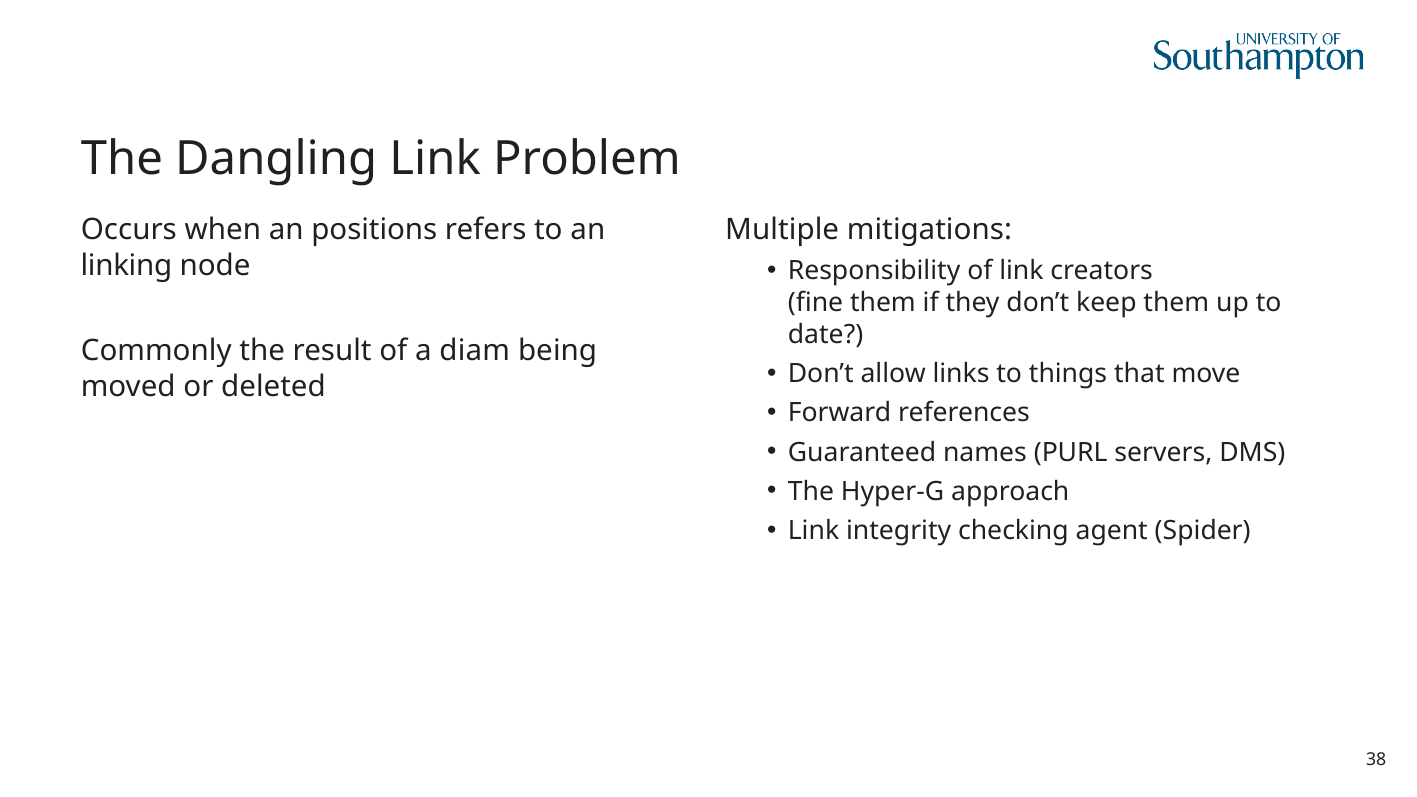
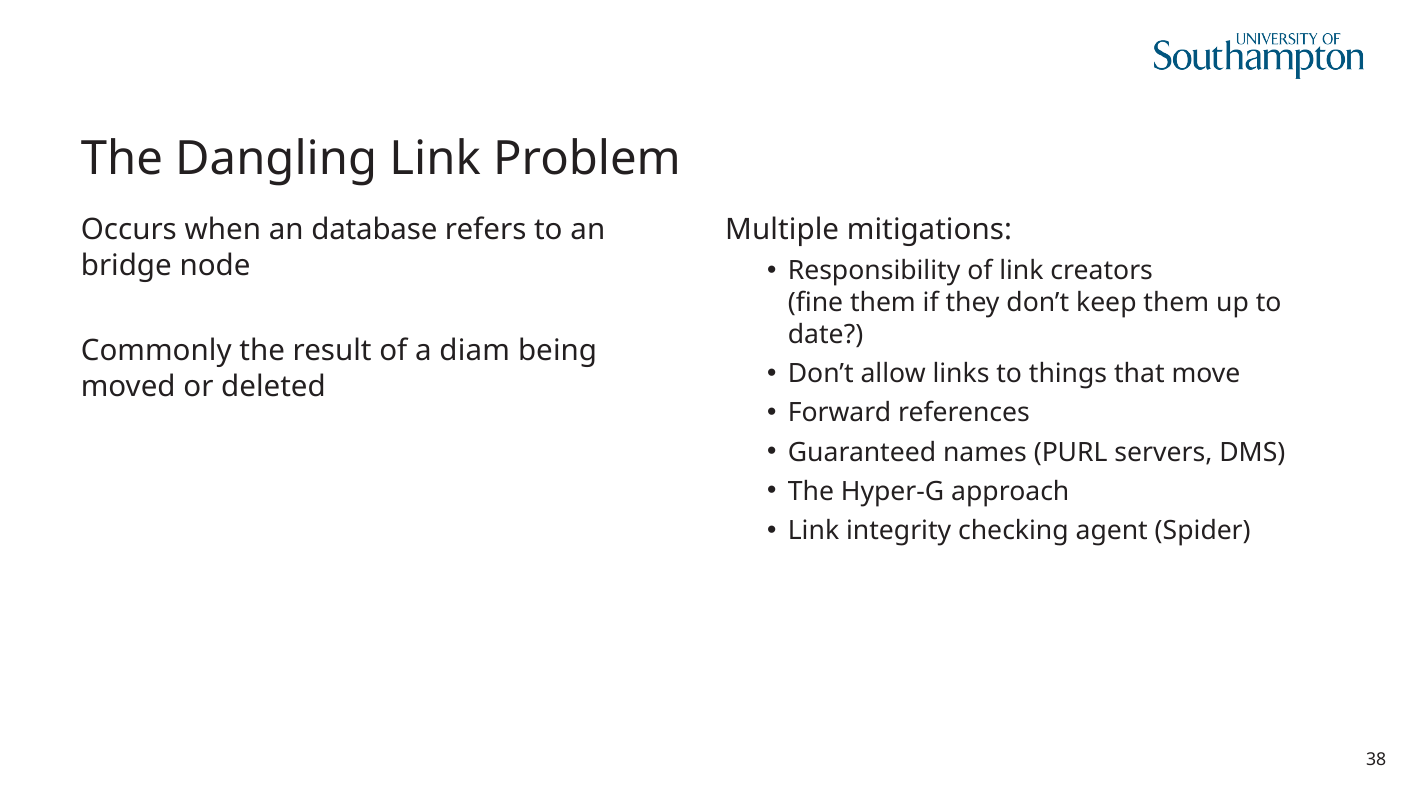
positions: positions -> database (374, 230)
linking: linking -> bridge (126, 266)
